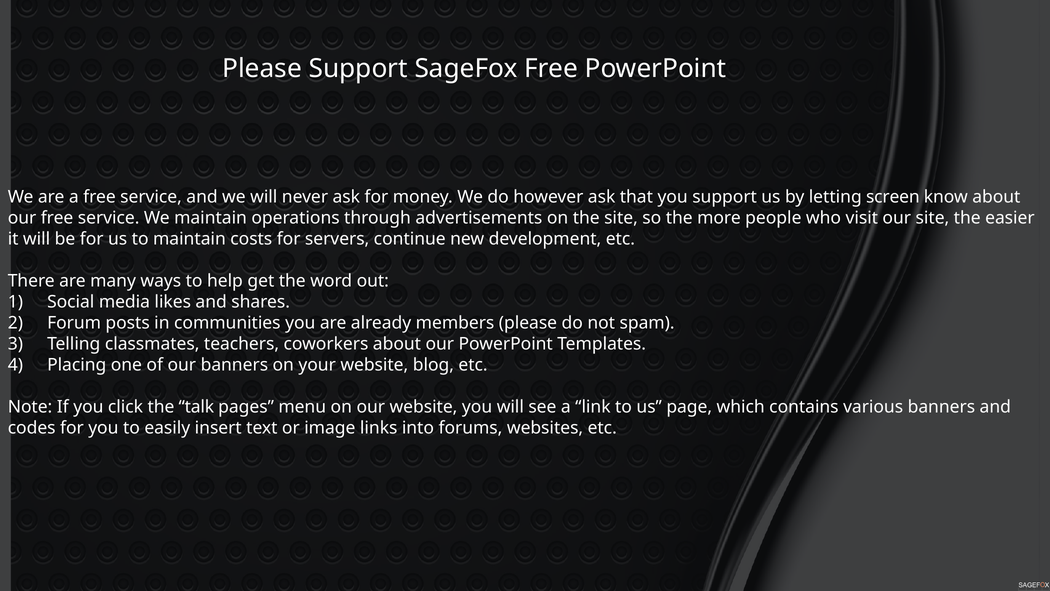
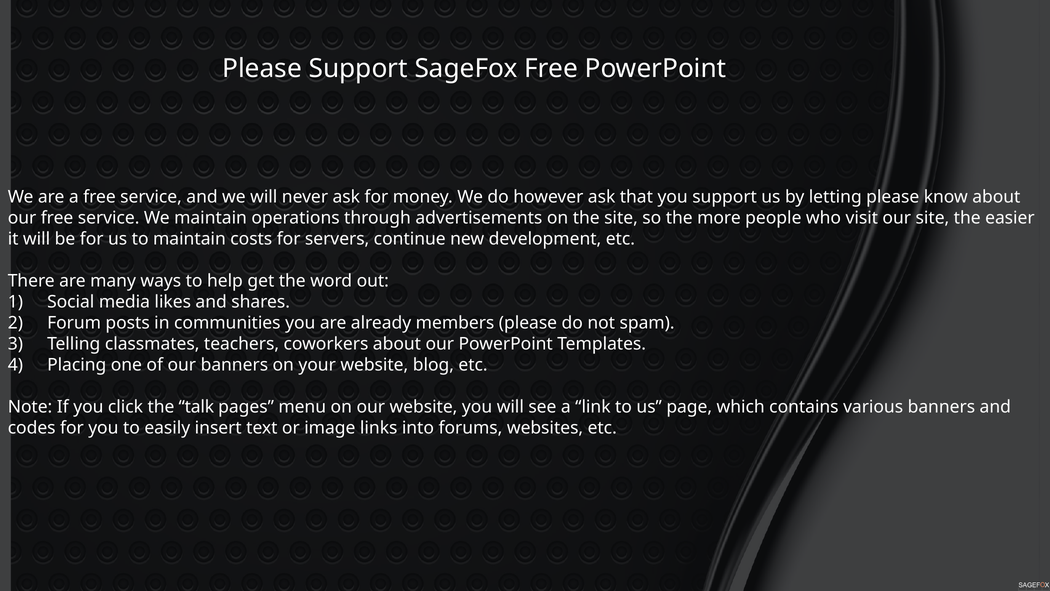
letting screen: screen -> please (893, 197)
